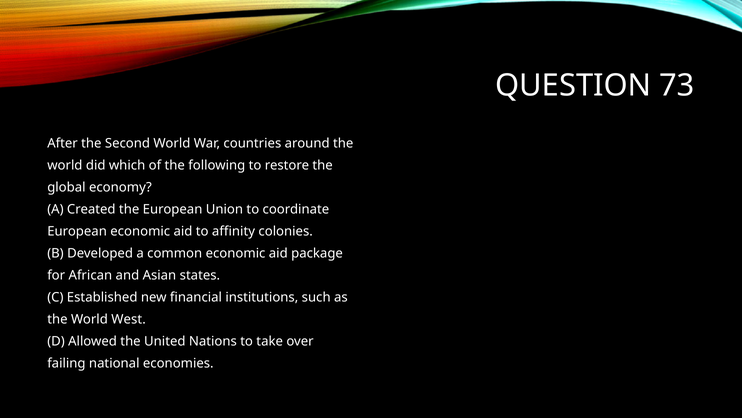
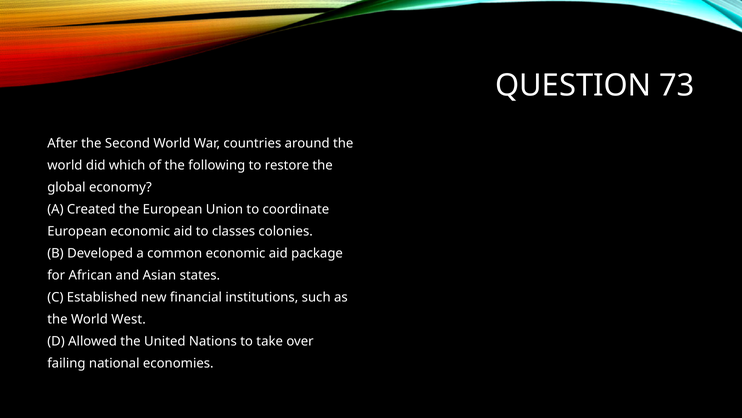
affinity: affinity -> classes (234, 231)
